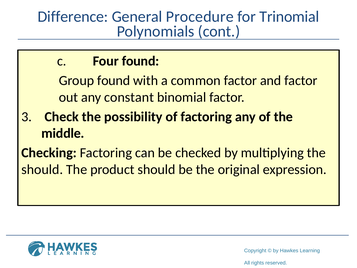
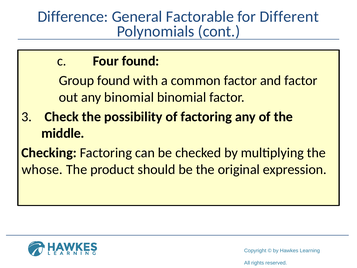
Procedure: Procedure -> Factorable (200, 17)
Trinomial: Trinomial -> Different (289, 17)
any constant: constant -> binomial (129, 97)
should: should -> whose (42, 169)
